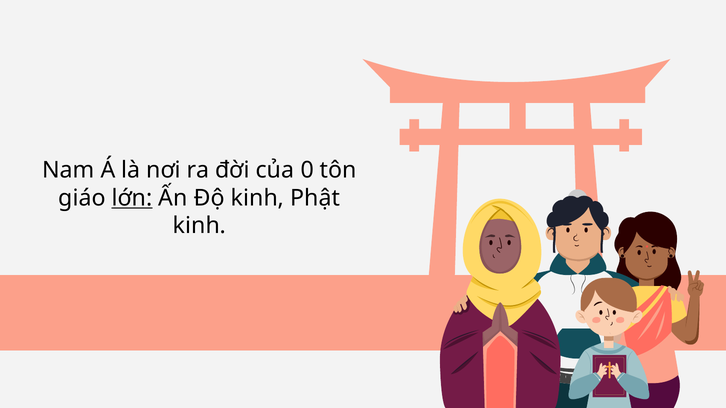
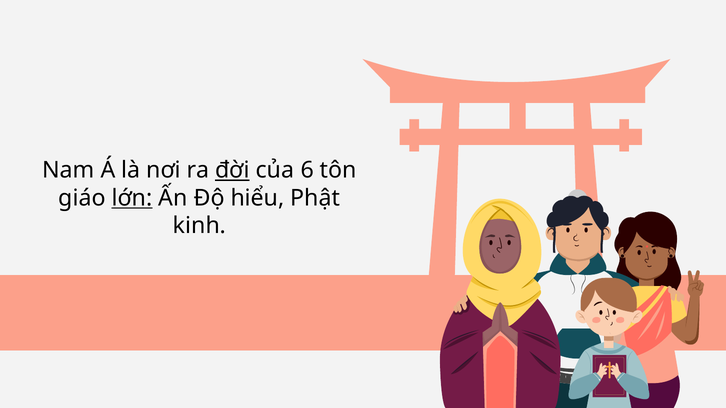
đời underline: none -> present (232, 170)
0: 0 -> 6 (307, 170)
Độ kinh: kinh -> hiểu (257, 198)
